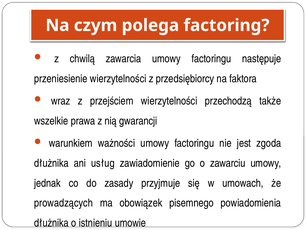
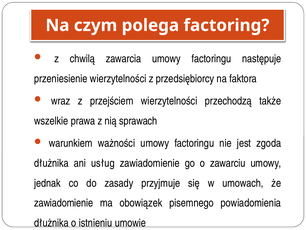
gwarancji: gwarancji -> sprawach (138, 121)
prowadzących: prowadzących -> zawiadomienie (64, 203)
